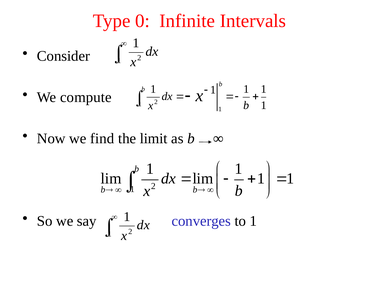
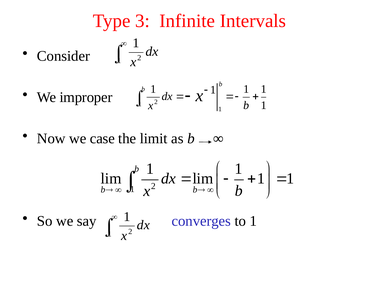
0: 0 -> 3 (143, 21)
compute: compute -> improper (86, 97)
find: find -> case (102, 139)
